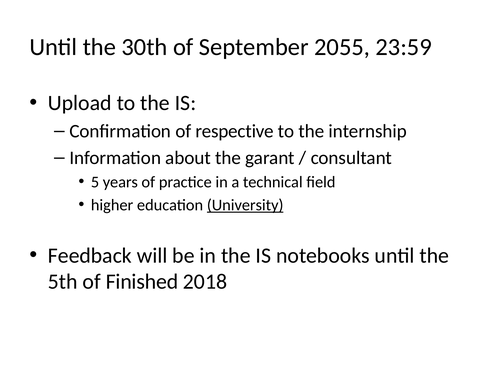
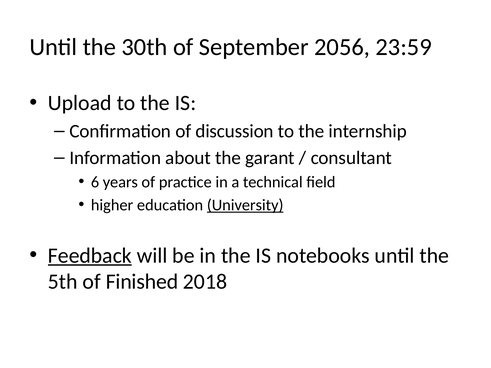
2055: 2055 -> 2056 (342, 47)
respective: respective -> discussion (235, 131)
5: 5 -> 6 (95, 182)
Feedback underline: none -> present (90, 256)
